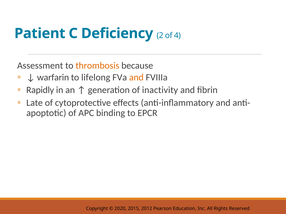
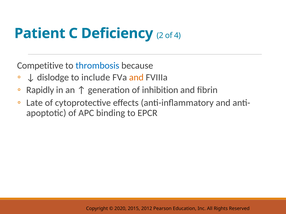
Assessment: Assessment -> Competitive (40, 66)
thrombosis colour: orange -> blue (97, 66)
warfarin: warfarin -> dislodge (53, 78)
lifelong: lifelong -> include (96, 78)
inactivity: inactivity -> inhibition (160, 90)
